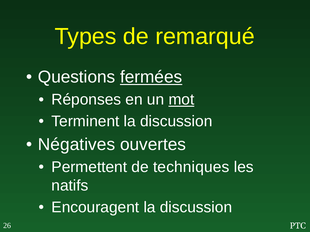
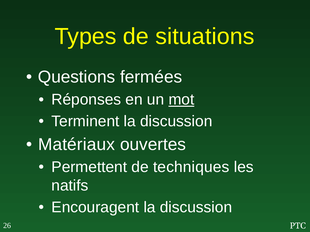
remarqué: remarqué -> situations (205, 36)
fermées underline: present -> none (151, 77)
Négatives: Négatives -> Matériaux (77, 145)
